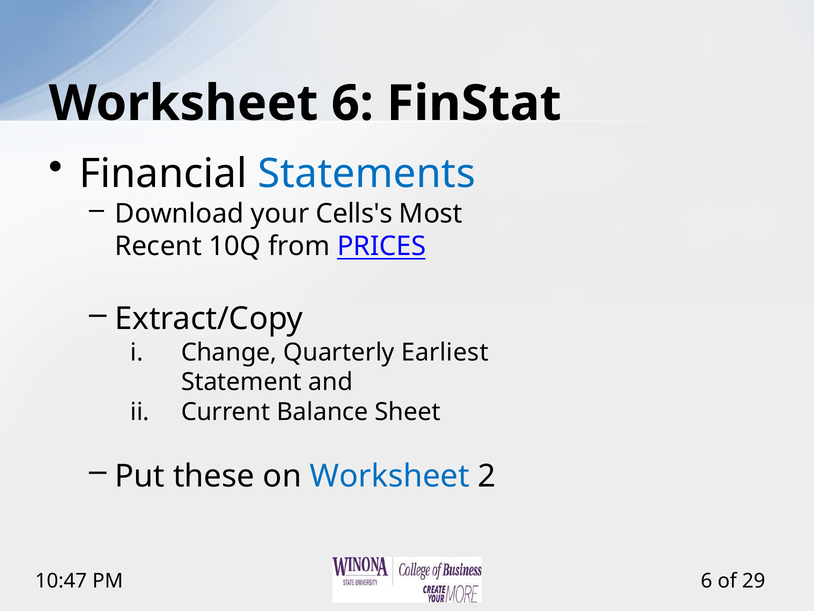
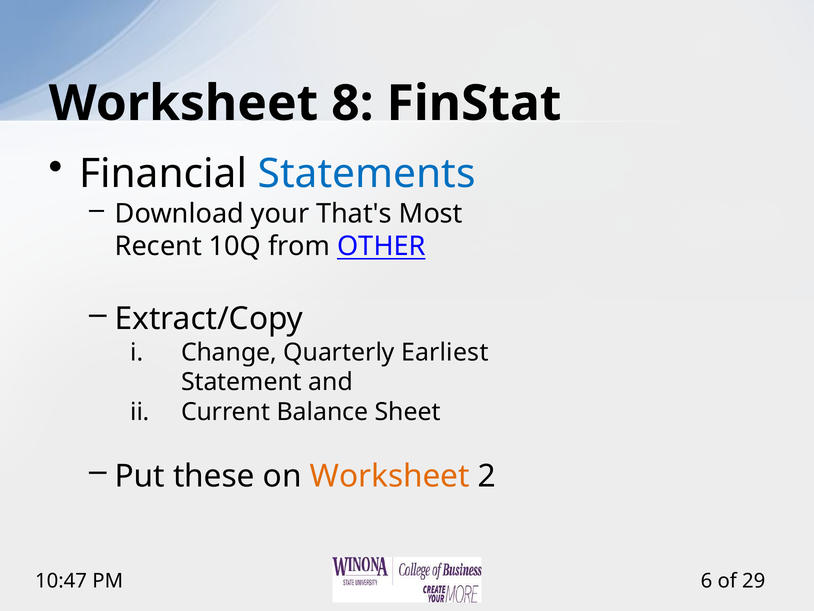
Worksheet 6: 6 -> 8 (352, 103)
Cells's: Cells's -> That's (354, 213)
PRICES: PRICES -> OTHER (381, 246)
Worksheet colour: blue -> orange (390, 476)
